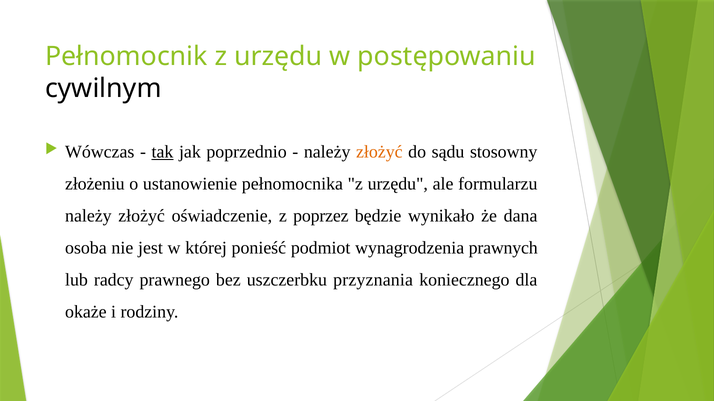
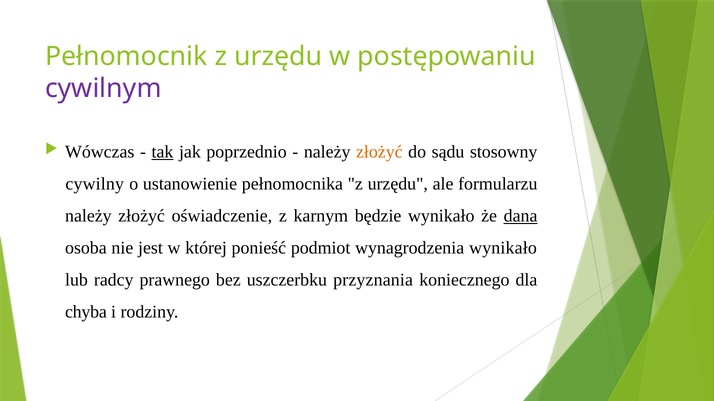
cywilnym colour: black -> purple (103, 88)
złożeniu: złożeniu -> cywilny (95, 184)
poprzez: poprzez -> karnym (321, 216)
dana underline: none -> present (521, 216)
wynagrodzenia prawnych: prawnych -> wynikało (503, 248)
okaże: okaże -> chyba (86, 313)
